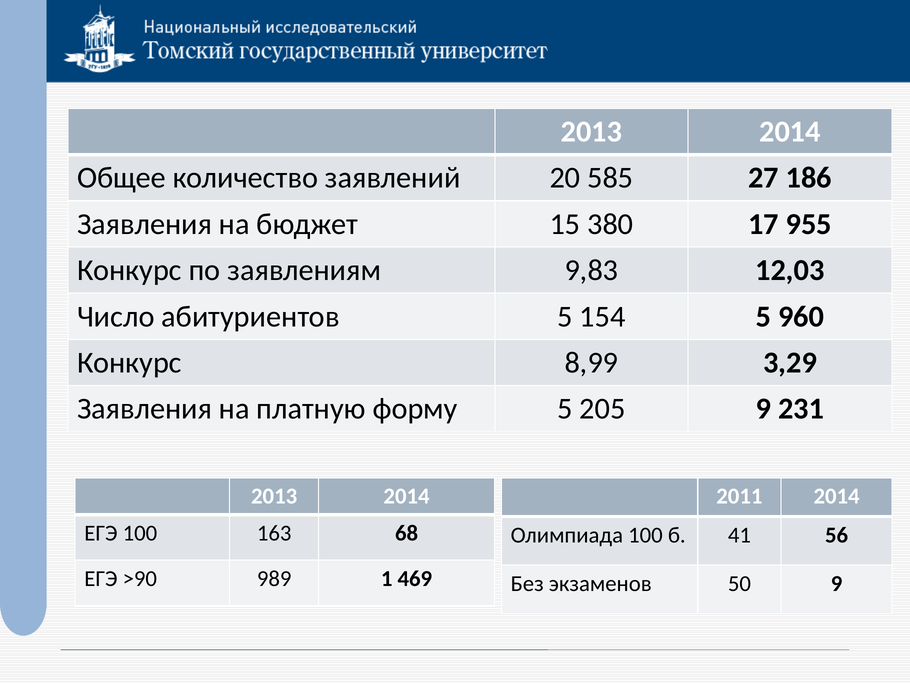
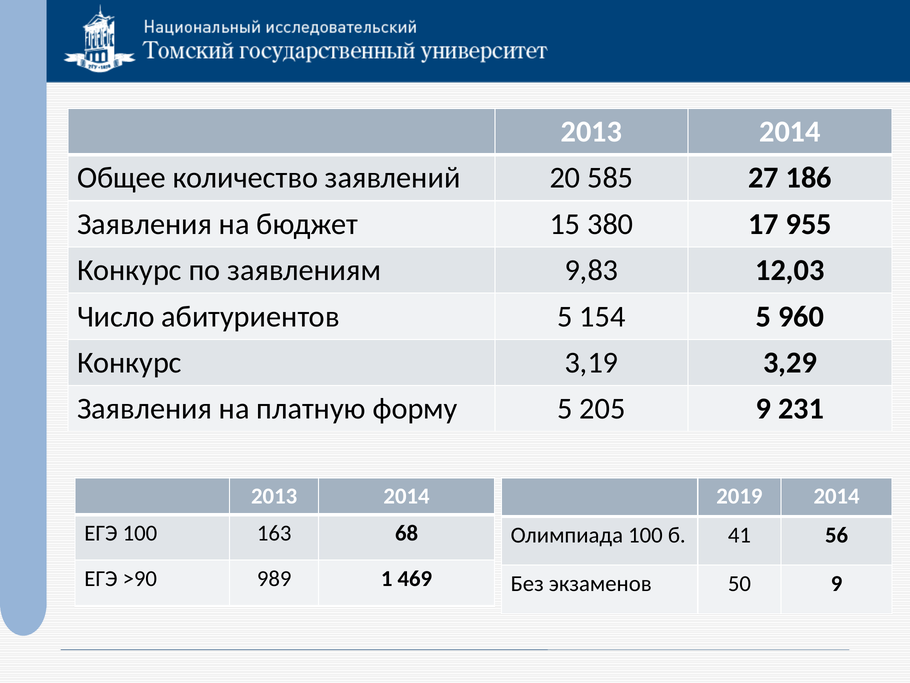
8,99: 8,99 -> 3,19 (591, 362)
2011: 2011 -> 2019 (739, 496)
